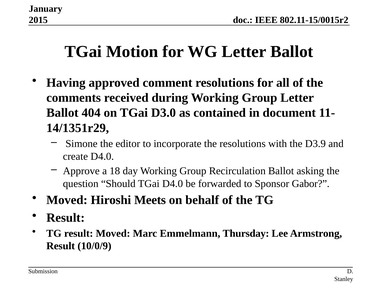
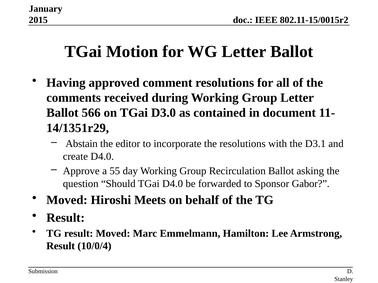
404: 404 -> 566 (91, 113)
Simone: Simone -> Abstain (82, 144)
D3.9: D3.9 -> D3.1 (315, 144)
18: 18 -> 55 (115, 171)
Thursday: Thursday -> Hamilton (246, 234)
10/0/9: 10/0/9 -> 10/0/4 (94, 246)
